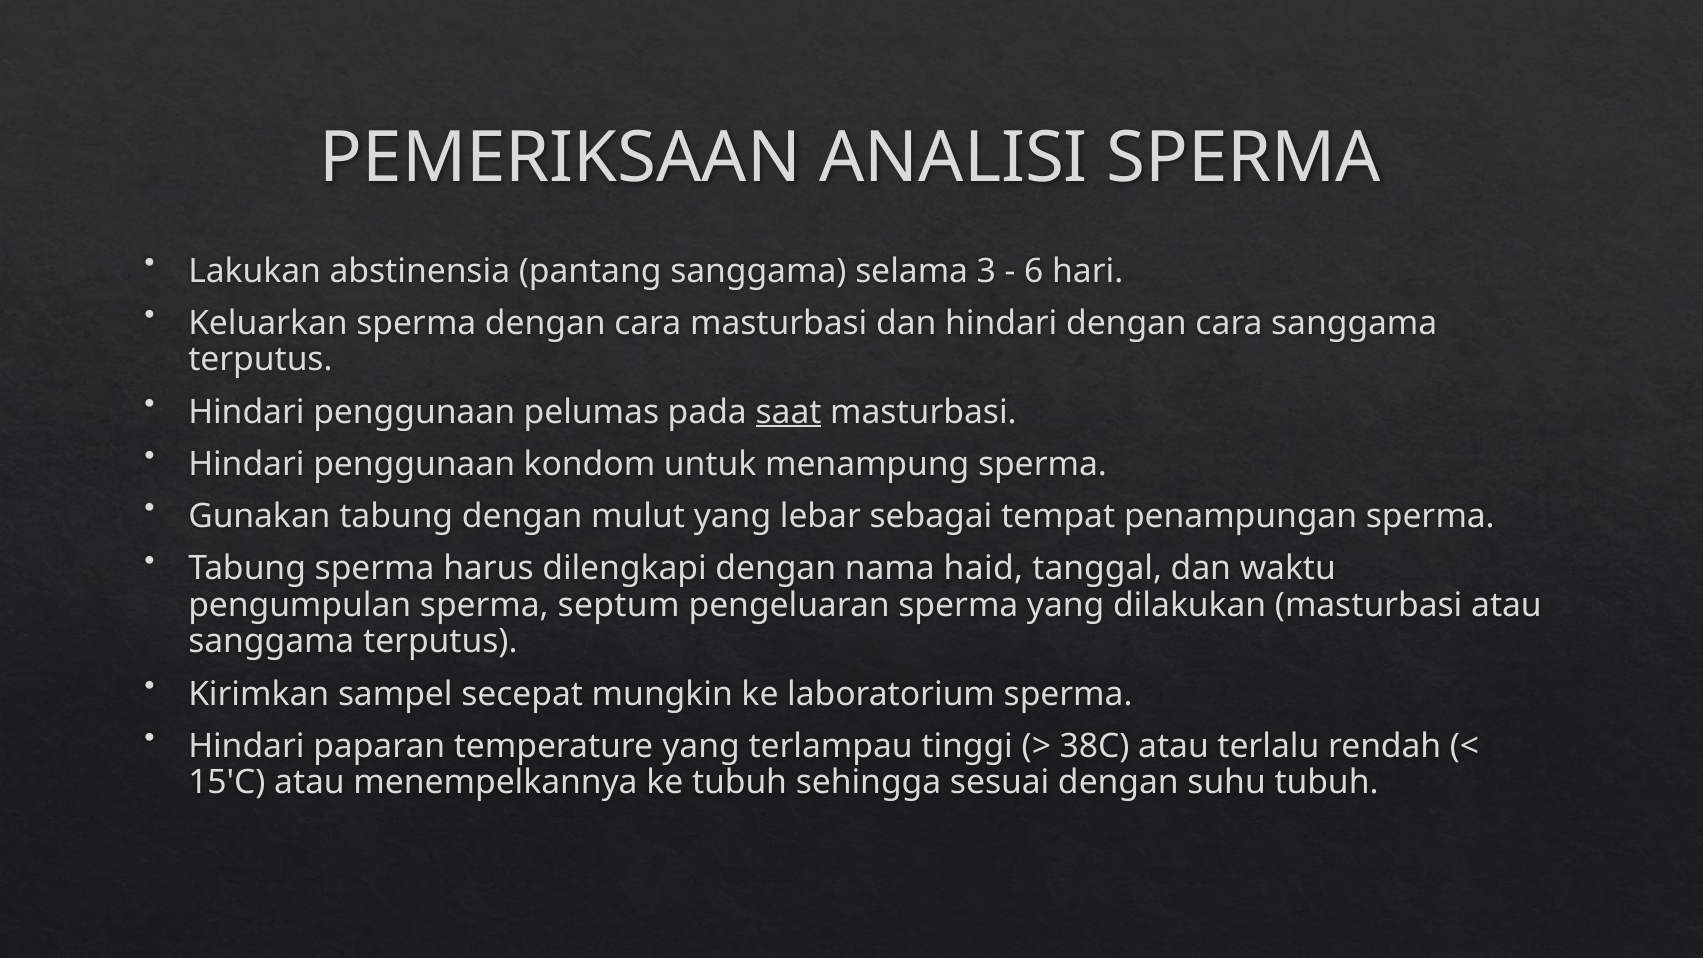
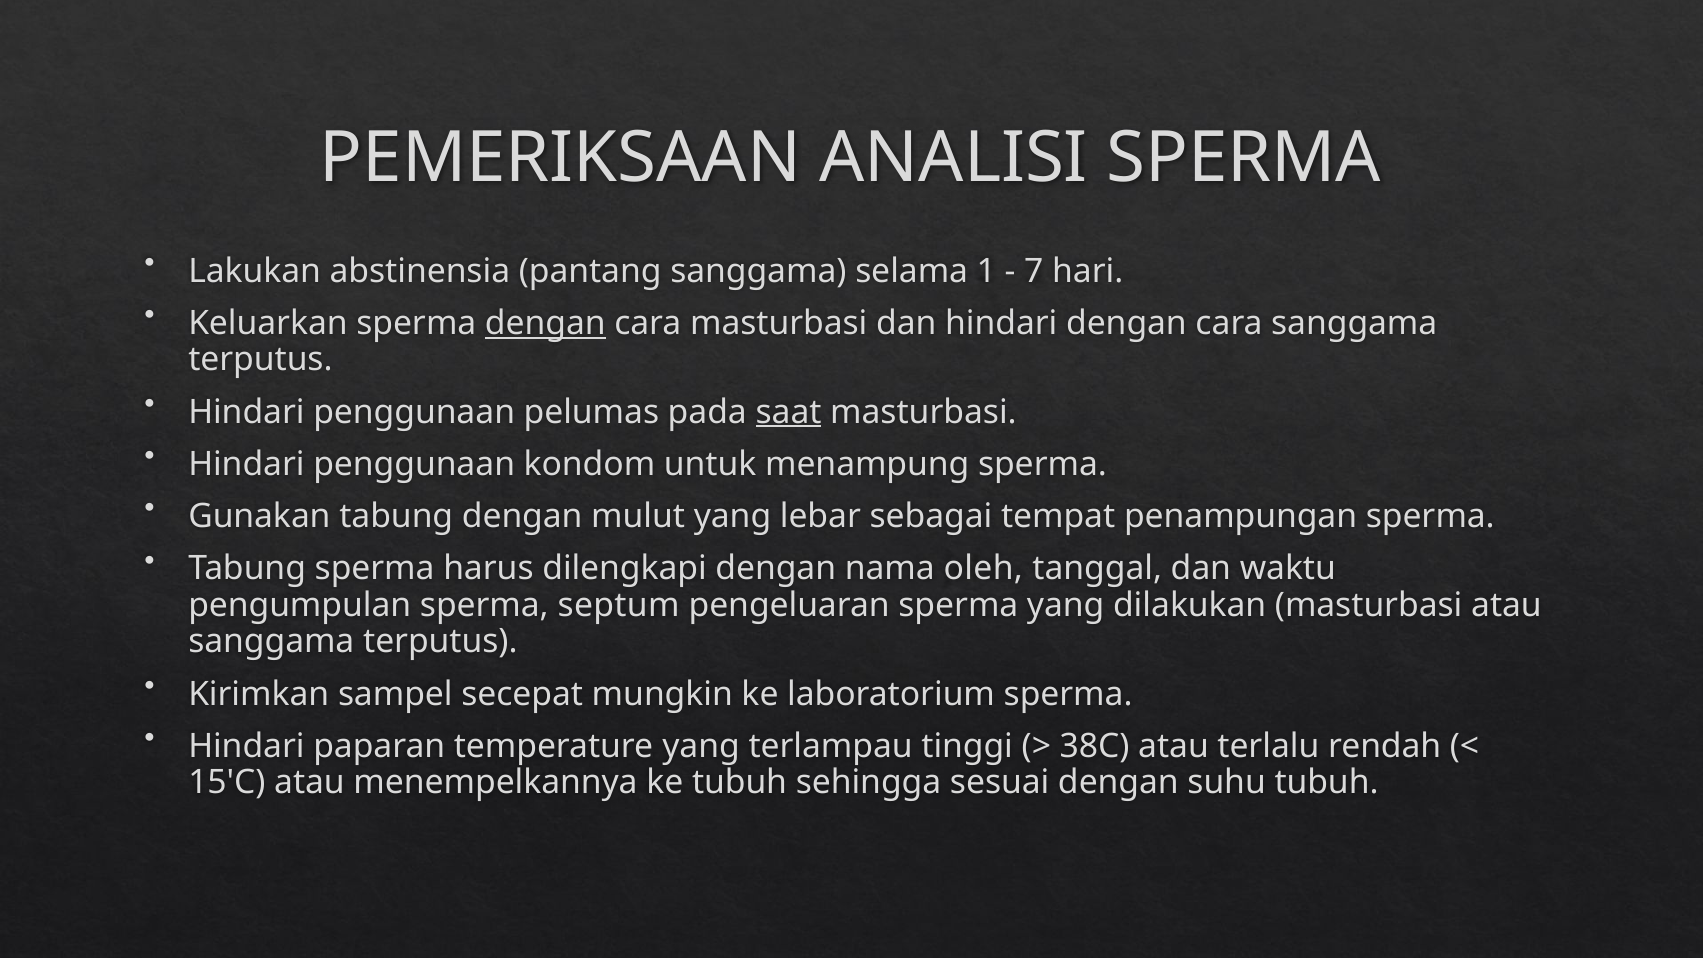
3: 3 -> 1 (986, 271)
6: 6 -> 7 (1034, 271)
dengan underline: none -> present (545, 323)
haid: haid -> oleh (983, 569)
